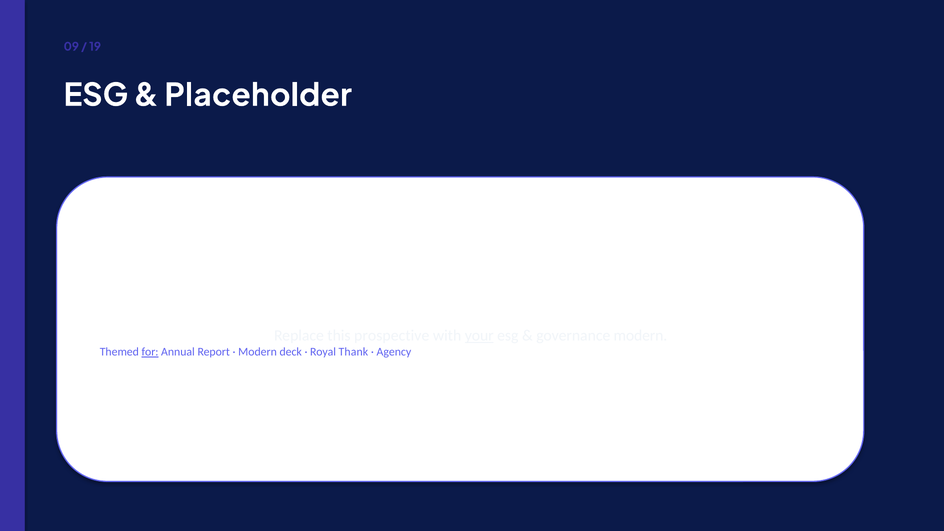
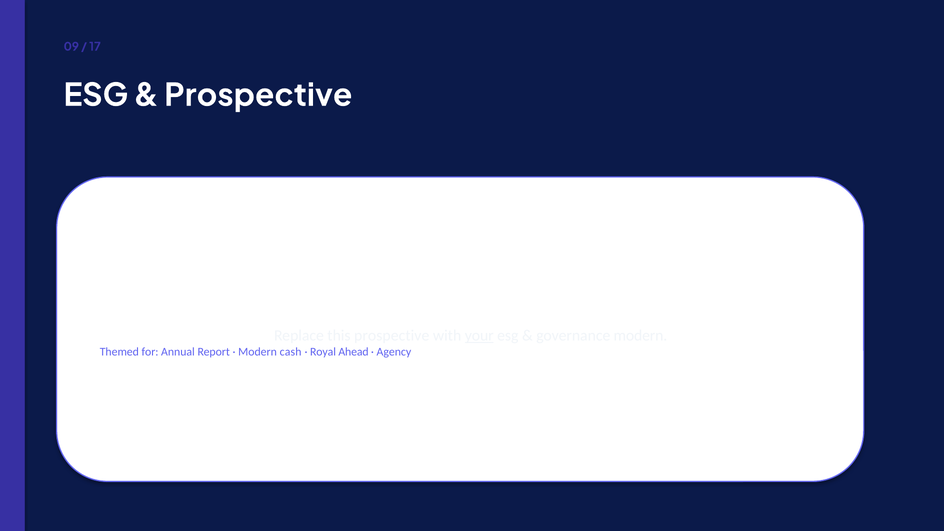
19: 19 -> 17 (95, 47)
Placeholder: Placeholder -> Prospective (258, 95)
for underline: present -> none (150, 352)
deck: deck -> cash (291, 352)
Thank: Thank -> Ahead (354, 352)
